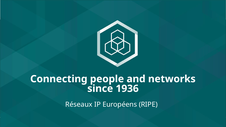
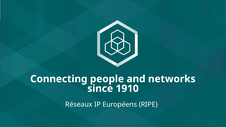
1936: 1936 -> 1910 (127, 89)
